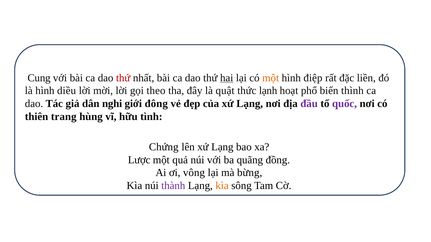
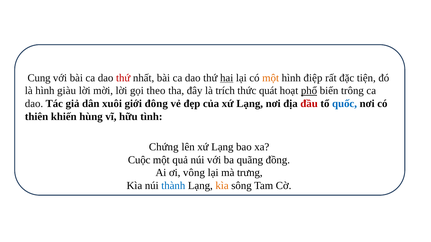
liền: liền -> tiện (366, 78)
diều: diều -> giàu (67, 91)
quật: quật -> trích (225, 91)
lạnh: lạnh -> quát (268, 91)
phổ underline: none -> present (309, 91)
thình: thình -> trông (352, 91)
nghi: nghi -> xuôi (112, 104)
đầu colour: purple -> red (309, 104)
quốc colour: purple -> blue (345, 104)
trang: trang -> khiến (64, 117)
Lược: Lược -> Cuộc (139, 160)
bừng: bừng -> trưng (250, 173)
thành colour: purple -> blue (173, 186)
